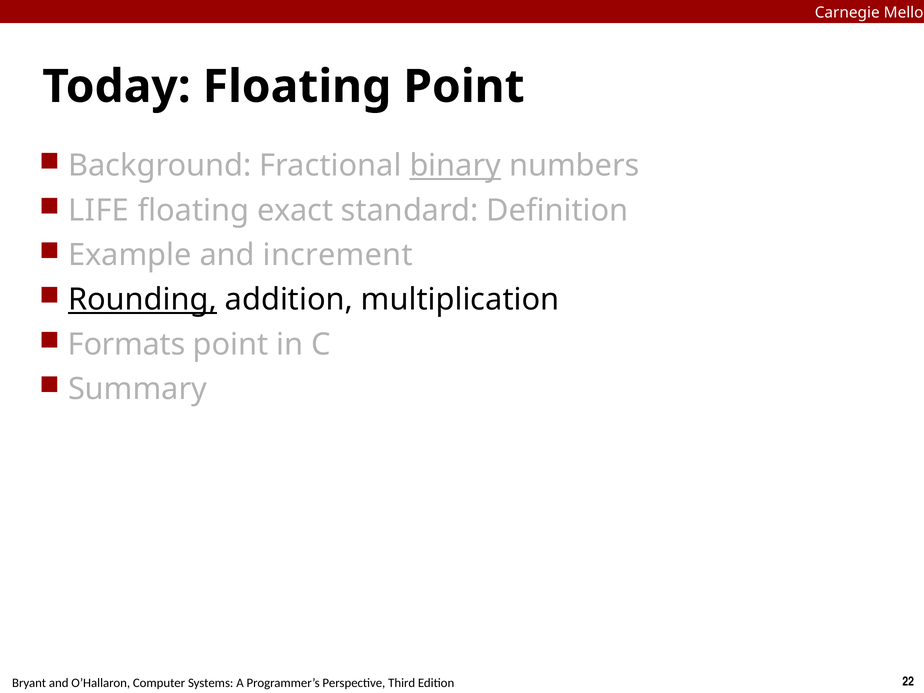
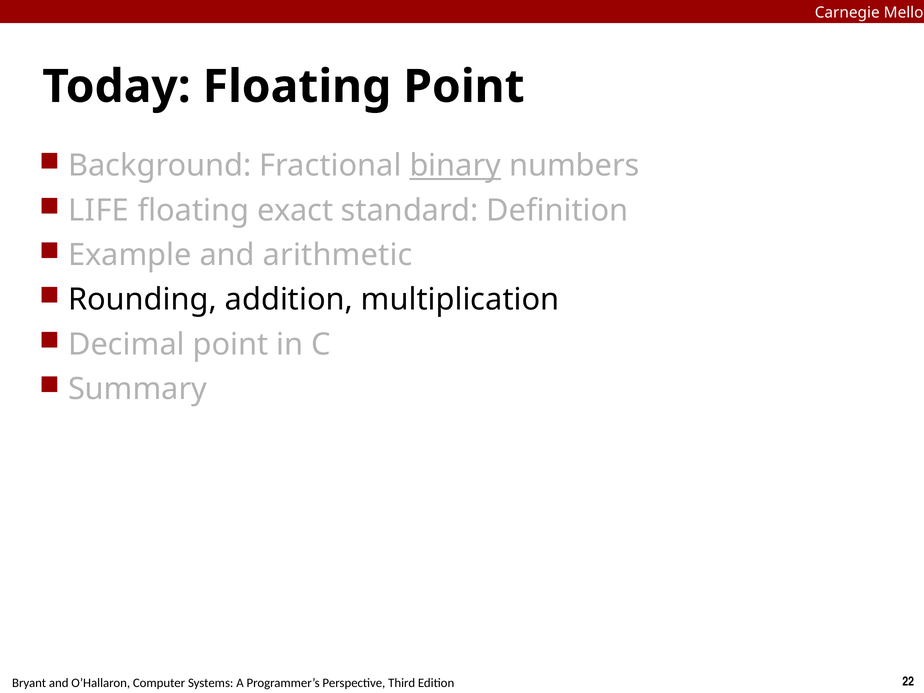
increment: increment -> arithmetic (338, 255)
Rounding underline: present -> none (142, 300)
Formats: Formats -> Decimal (126, 344)
